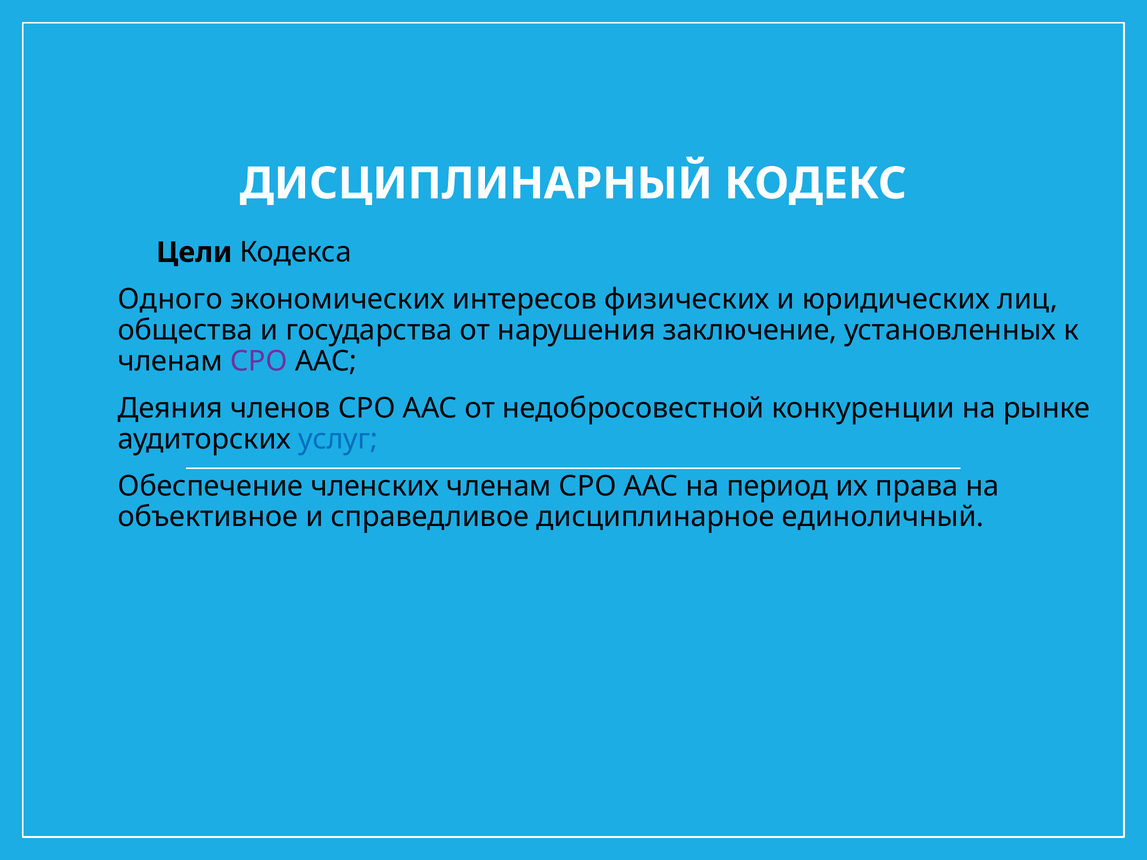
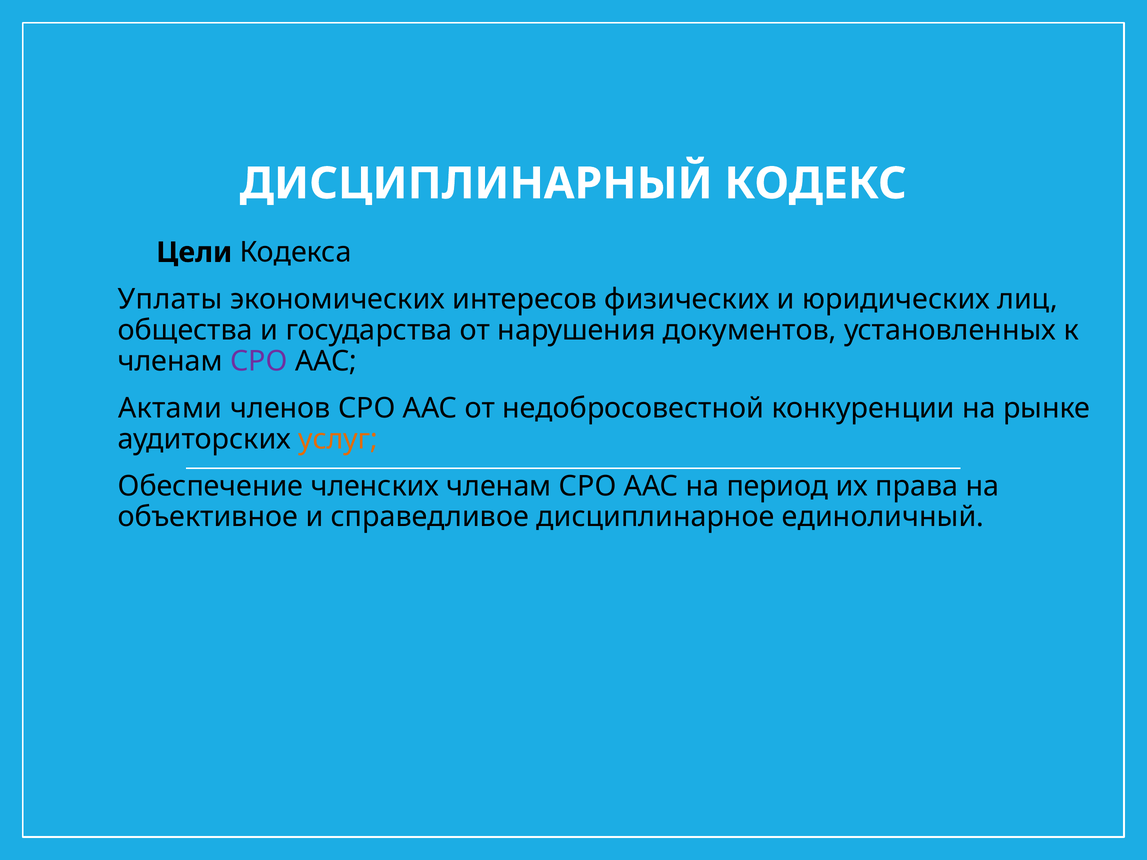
Одного: Одного -> Уплаты (170, 299)
заключение: заключение -> документов (750, 330)
Деяния: Деяния -> Актами (170, 408)
услуг colour: blue -> orange (338, 439)
